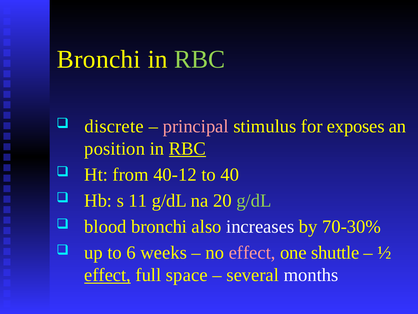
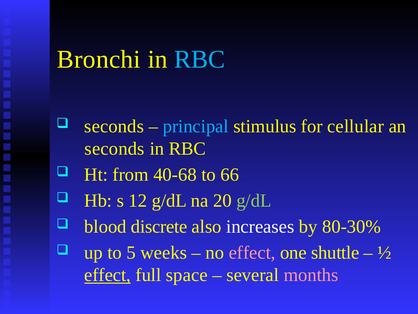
RBC colour: light green -> light blue (200, 59)
discrete: discrete -> seconds (114, 126)
principal colour: pink -> light blue (196, 126)
exposes: exposes -> cellular (356, 126)
position: position -> seconds (115, 148)
RBC underline: present -> none (187, 148)
40-12: 40-12 -> 40-68 (175, 174)
40: 40 -> 66 (230, 174)
11: 11 -> 12 (138, 200)
blood bronchi: bronchi -> discrete (159, 226)
70-30%: 70-30% -> 80-30% (352, 226)
6: 6 -> 5 (131, 252)
months colour: white -> pink (311, 275)
